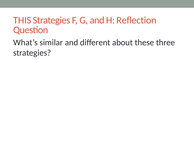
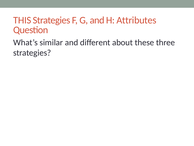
Reflection: Reflection -> Attributes (136, 20)
